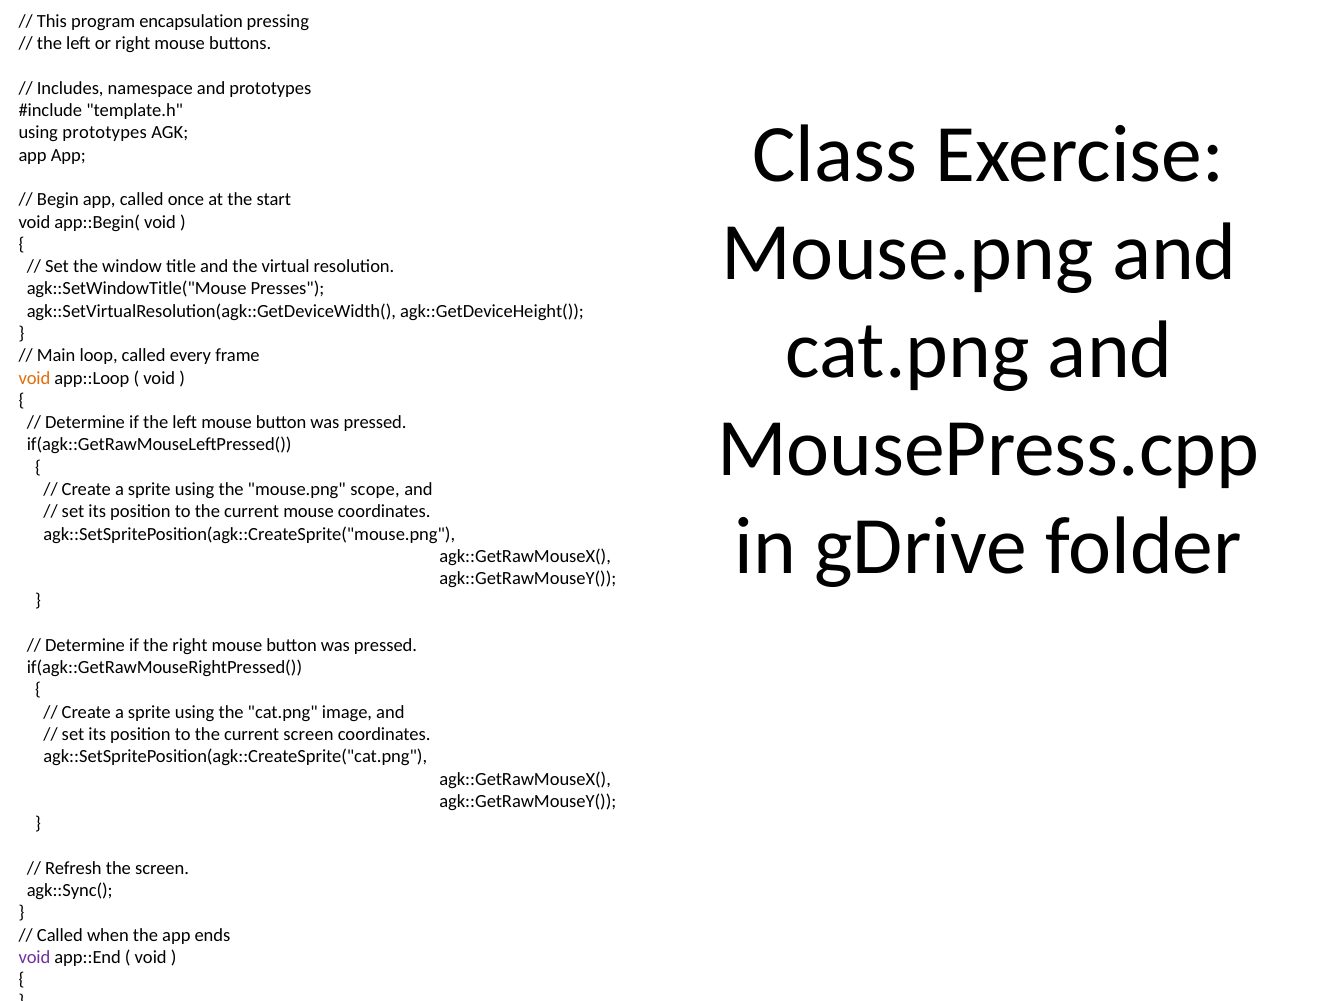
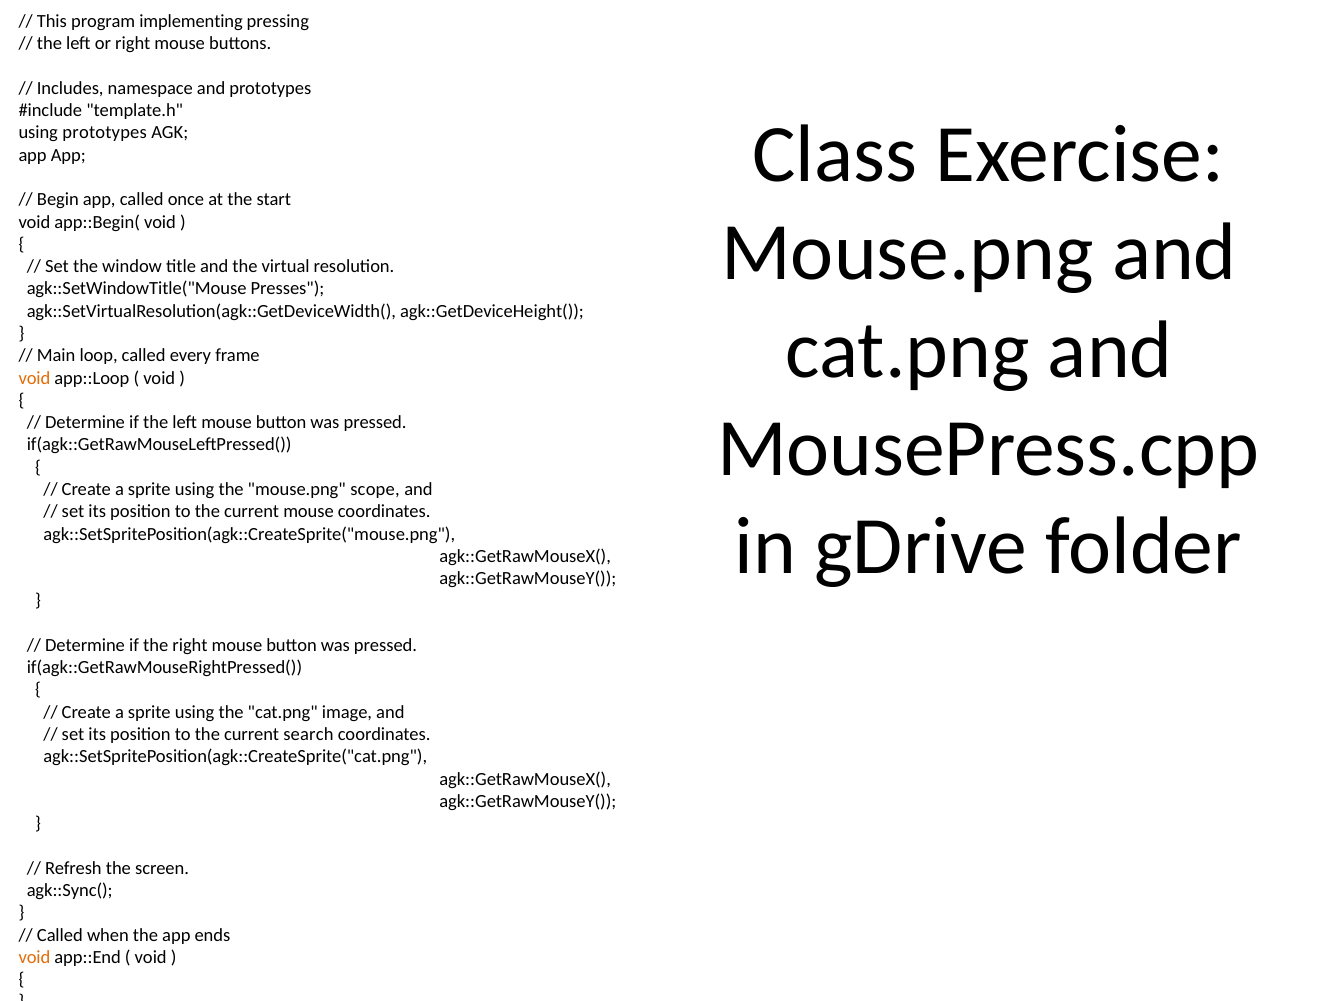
encapsulation: encapsulation -> implementing (191, 21)
current screen: screen -> search (308, 734)
void colour: purple -> orange (34, 957)
